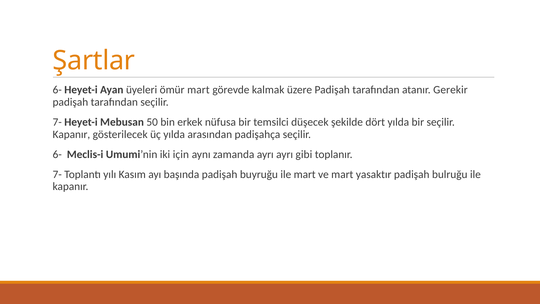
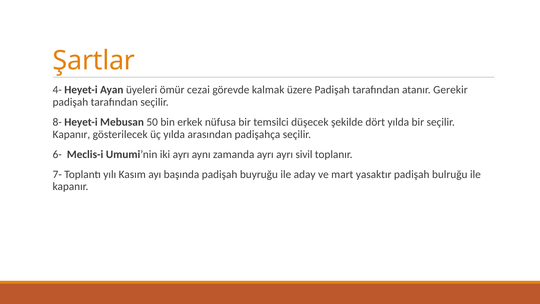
6-: 6- -> 4- (57, 90)
ömür mart: mart -> cezai (198, 90)
7-: 7- -> 8- (57, 122)
iki için: için -> ayrı (181, 154)
gibi: gibi -> sivil (304, 154)
ile mart: mart -> aday (305, 174)
